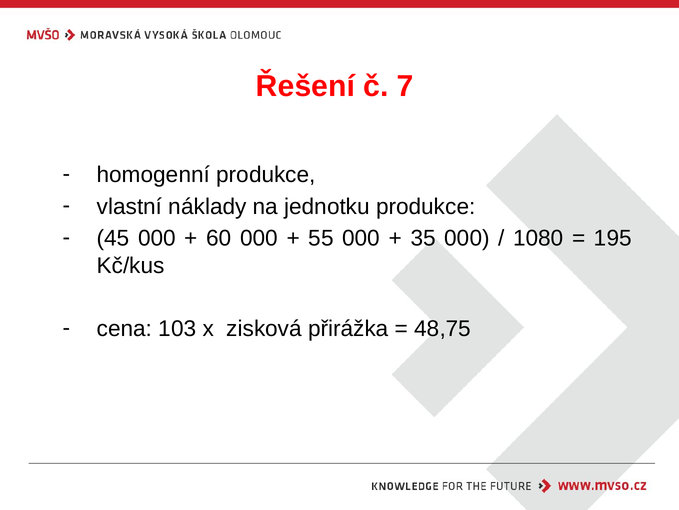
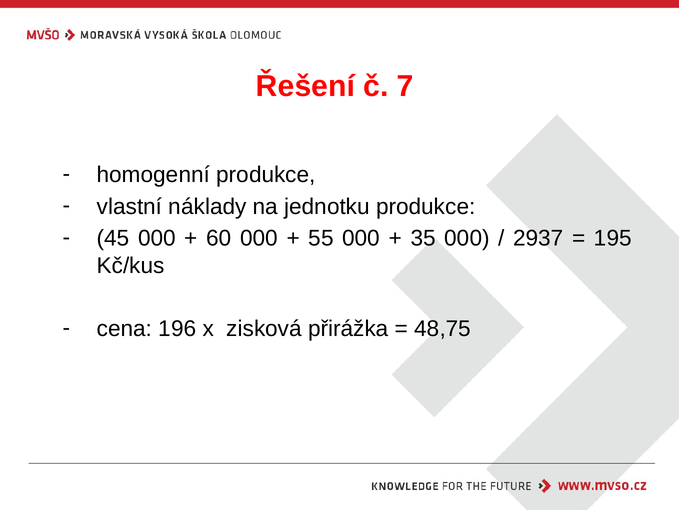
1080: 1080 -> 2937 (538, 238)
103: 103 -> 196 (177, 329)
